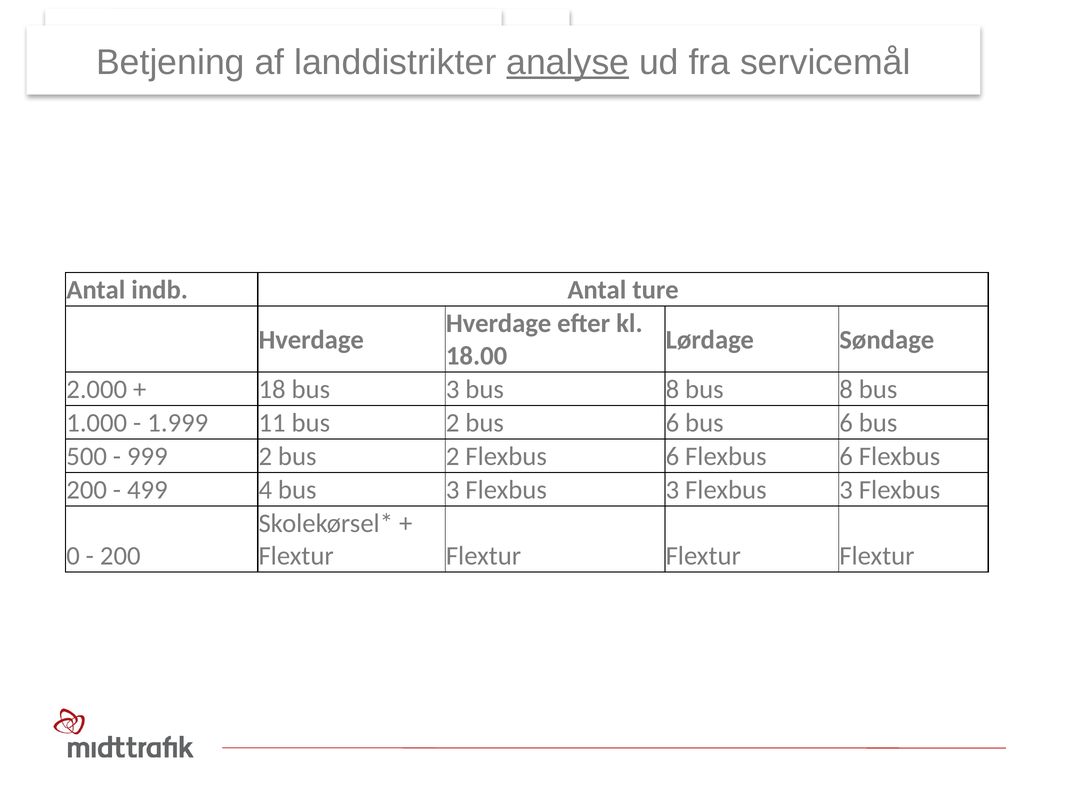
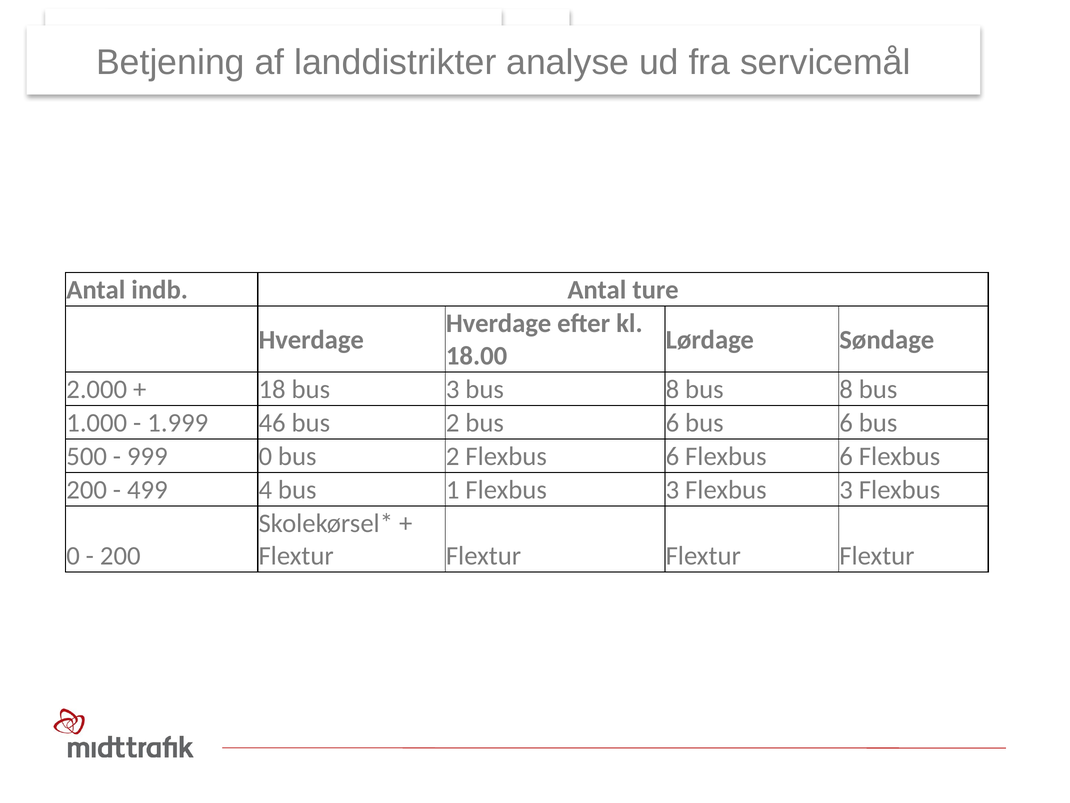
analyse underline: present -> none (568, 62)
11: 11 -> 46 (272, 423)
999 2: 2 -> 0 (265, 456)
4 bus 3: 3 -> 1 (453, 490)
